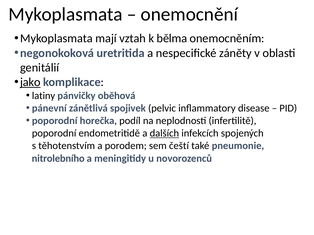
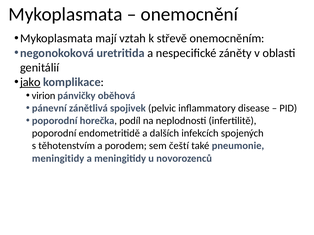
bělma: bělma -> střevě (172, 39)
latiny: latiny -> virion (44, 96)
dalších underline: present -> none (164, 134)
nitrolebního: nitrolebního -> meningitidy (58, 159)
